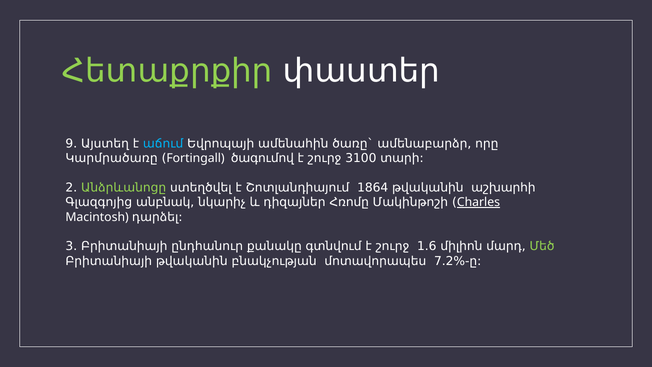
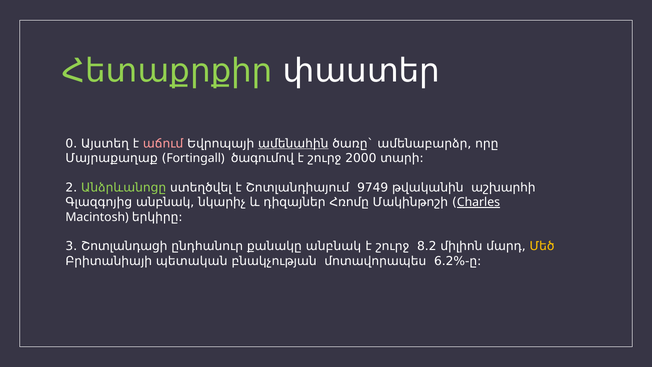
9․: 9․ -> 0․ (71, 144)
աճում colour: light blue -> pink (163, 144)
ամենահին underline: none -> present (293, 144)
Կարմրածառը: Կարմրածառը -> Մայրաքաղաք (112, 158)
3100: 3100 -> 2000 (361, 158)
1864: 1864 -> 9749 (373, 188)
դարձել: դարձել -> երկիրը (157, 217)
3․ Բրիտանիայի: Բրիտանիայի -> Շոտլանդացի (124, 246)
քանակը գտնվում: գտնվում -> անբնակ (334, 246)
1.6: 1.6 -> 8.2 (427, 246)
Մեծ colour: light green -> yellow (542, 246)
Բրիտանիայի թվականին: թվականին -> պետական (192, 261)
7.2%-ը: 7.2%-ը -> 6.2%-ը (458, 261)
